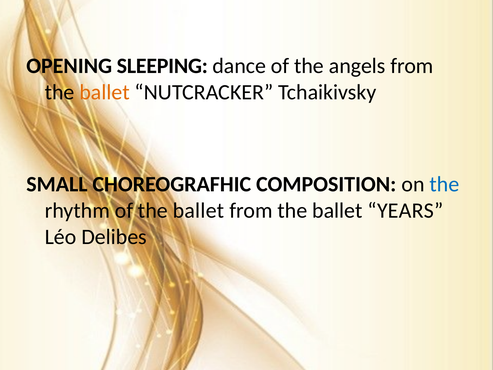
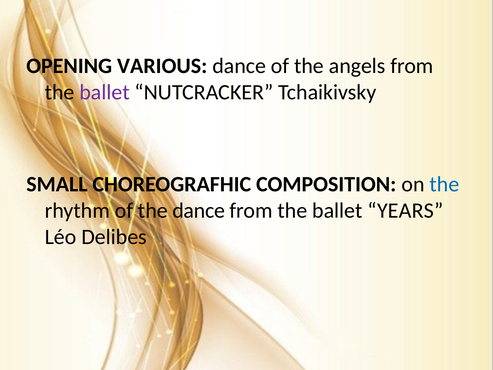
SLEEPING: SLEEPING -> VARIOUS (162, 66)
ballet colour: orange -> purple (105, 92)
of the ballet: ballet -> dance (199, 210)
